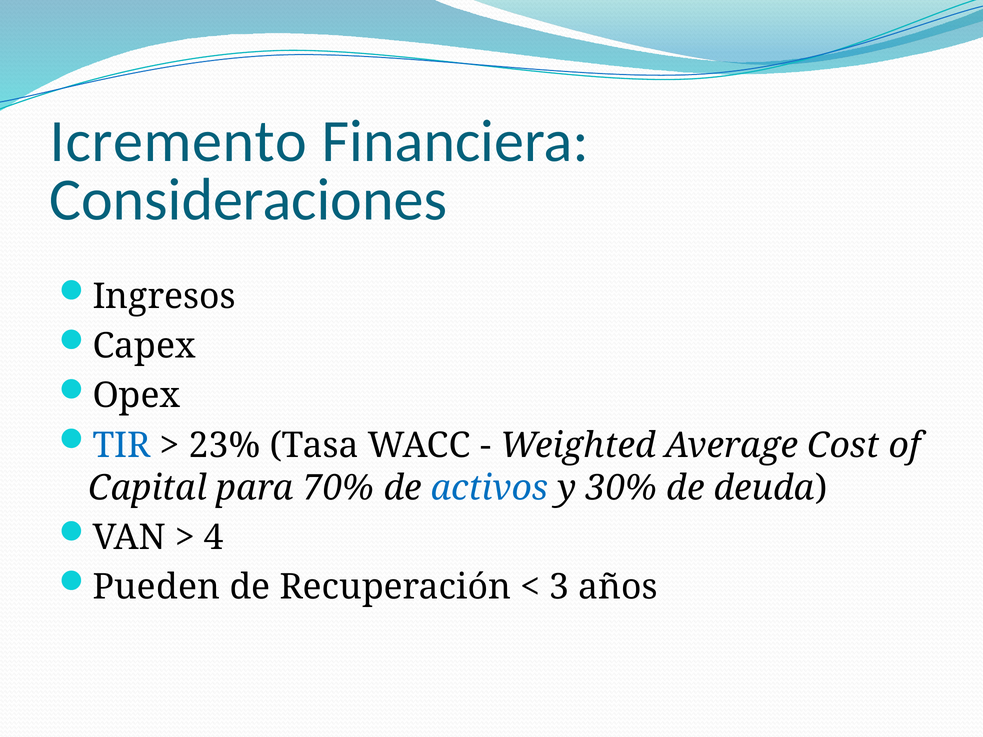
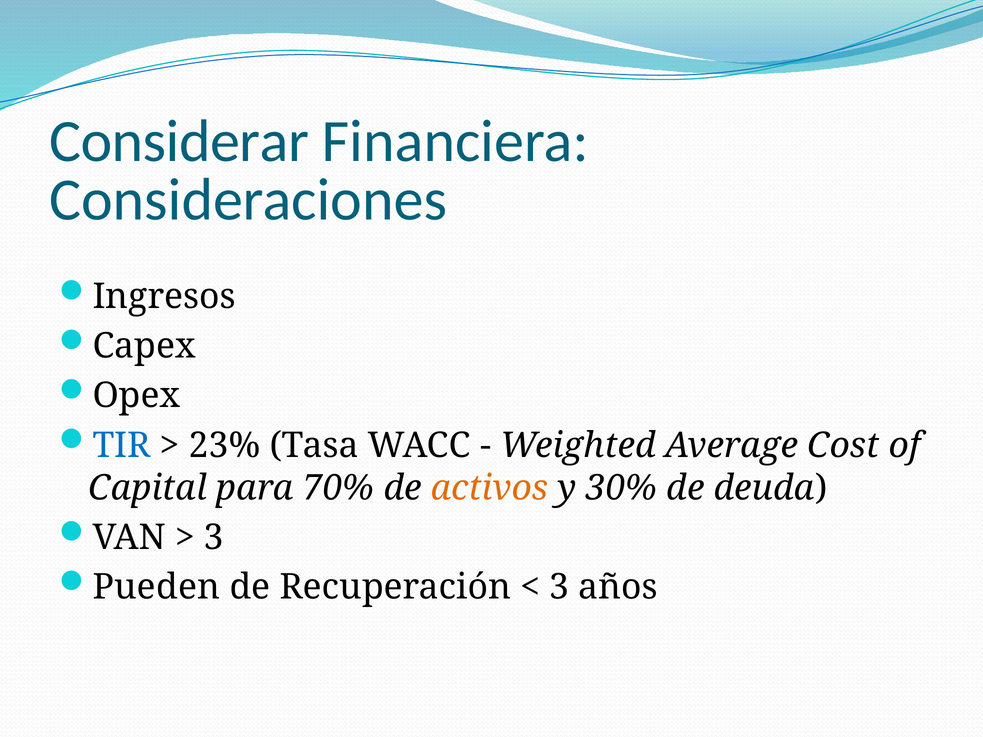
Icremento: Icremento -> Considerar (179, 141)
activos colour: blue -> orange (490, 488)
4: 4 -> 3 (214, 538)
